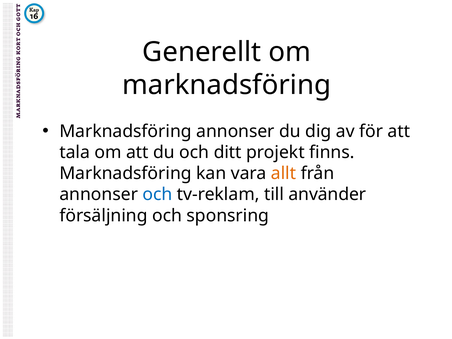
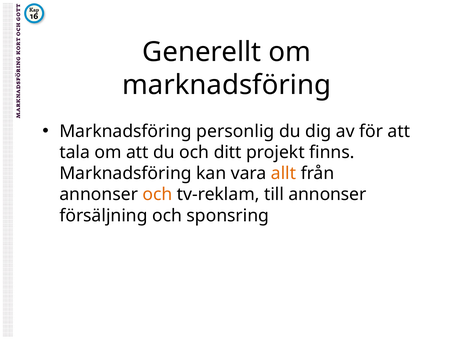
Marknadsföring annonser: annonser -> personlig (235, 131)
och colour: blue -> orange (157, 195)
till använder: använder -> annonser (327, 195)
